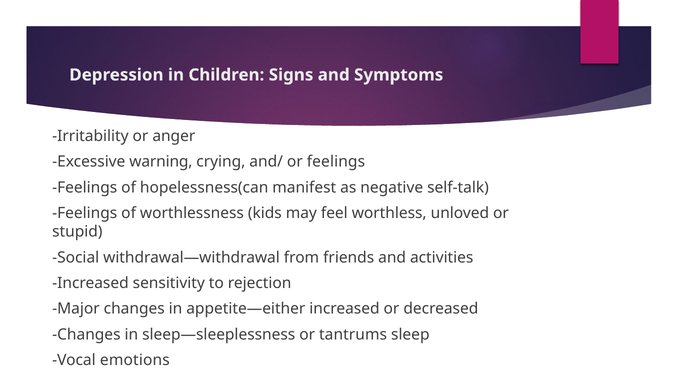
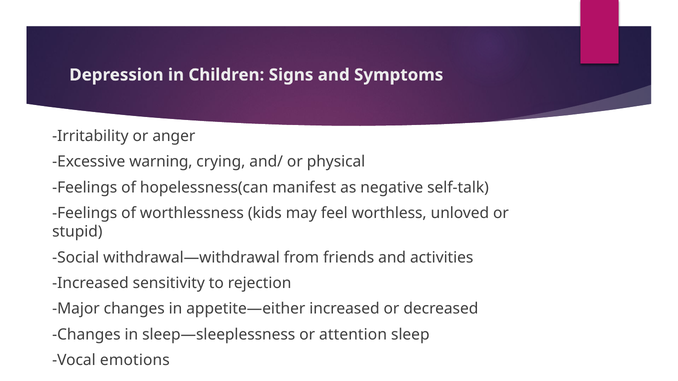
or feelings: feelings -> physical (336, 162)
tantrums: tantrums -> attention (353, 335)
